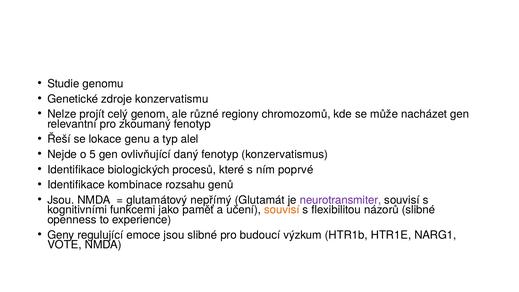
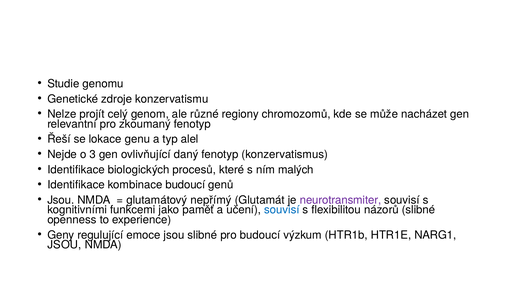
5: 5 -> 3 (93, 154)
poprvé: poprvé -> malých (296, 170)
kombinace rozsahu: rozsahu -> budoucí (185, 185)
souvisí colour: orange -> blue (282, 210)
VOTE: VOTE -> JSOU (64, 245)
